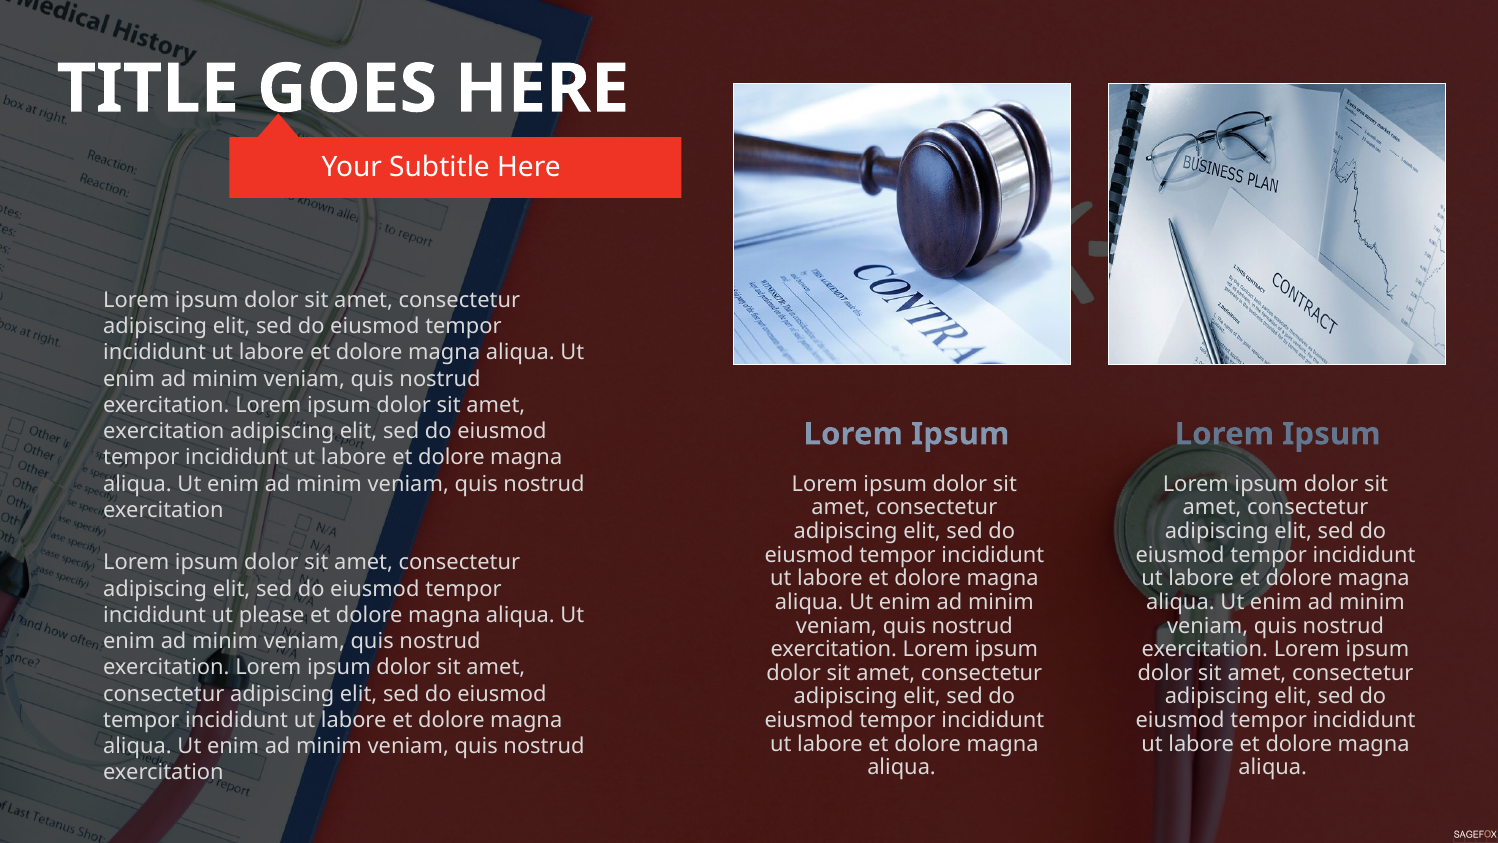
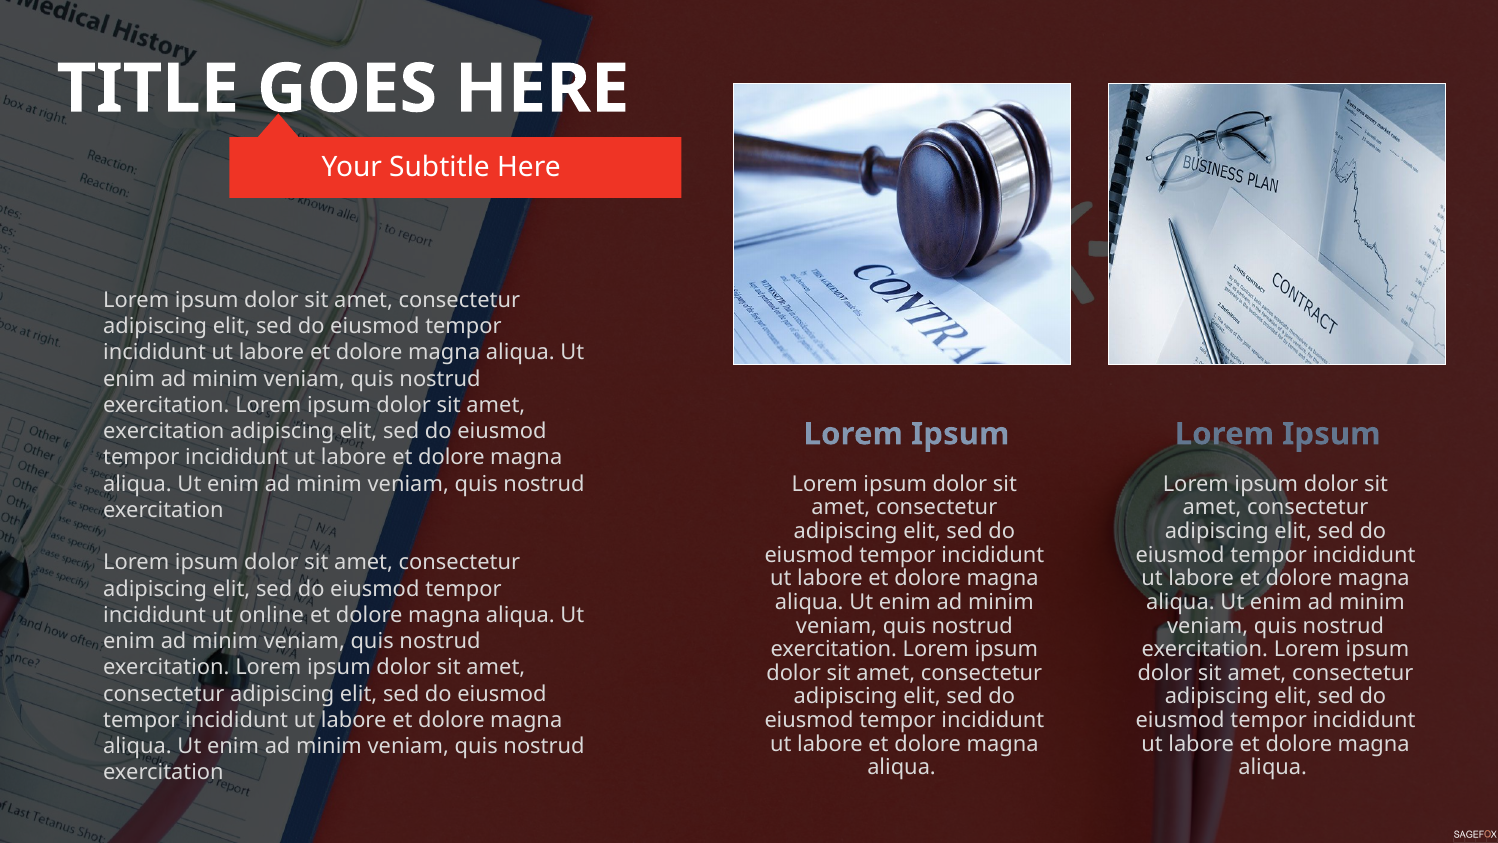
please: please -> online (271, 615)
